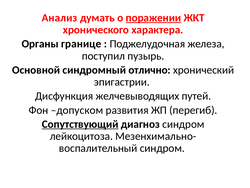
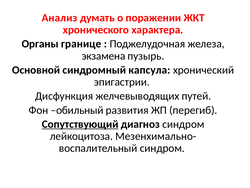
поражении underline: present -> none (153, 18)
поступил: поступил -> экзамена (104, 56)
отлично: отлично -> капсула (149, 70)
допуском: допуском -> обильный (77, 110)
